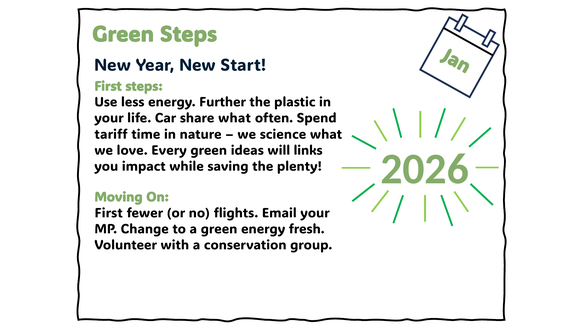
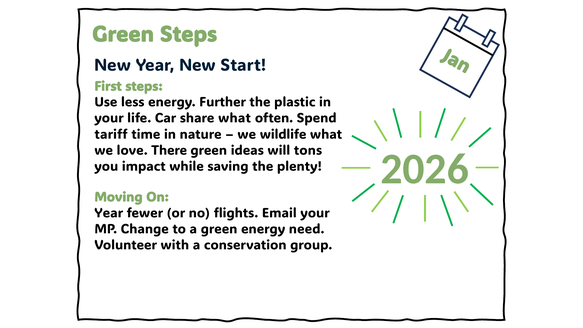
science: science -> wildlife (283, 134)
Every: Every -> There (169, 150)
links: links -> tons (308, 150)
First: First -> Year (109, 213)
fresh: fresh -> need (307, 229)
